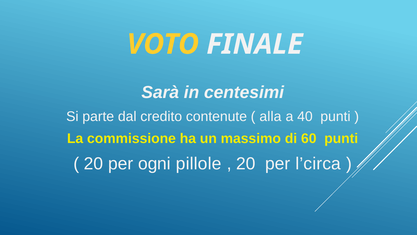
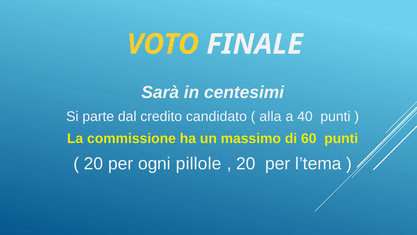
contenute: contenute -> candidato (216, 116)
l’circa: l’circa -> l’tema (318, 163)
